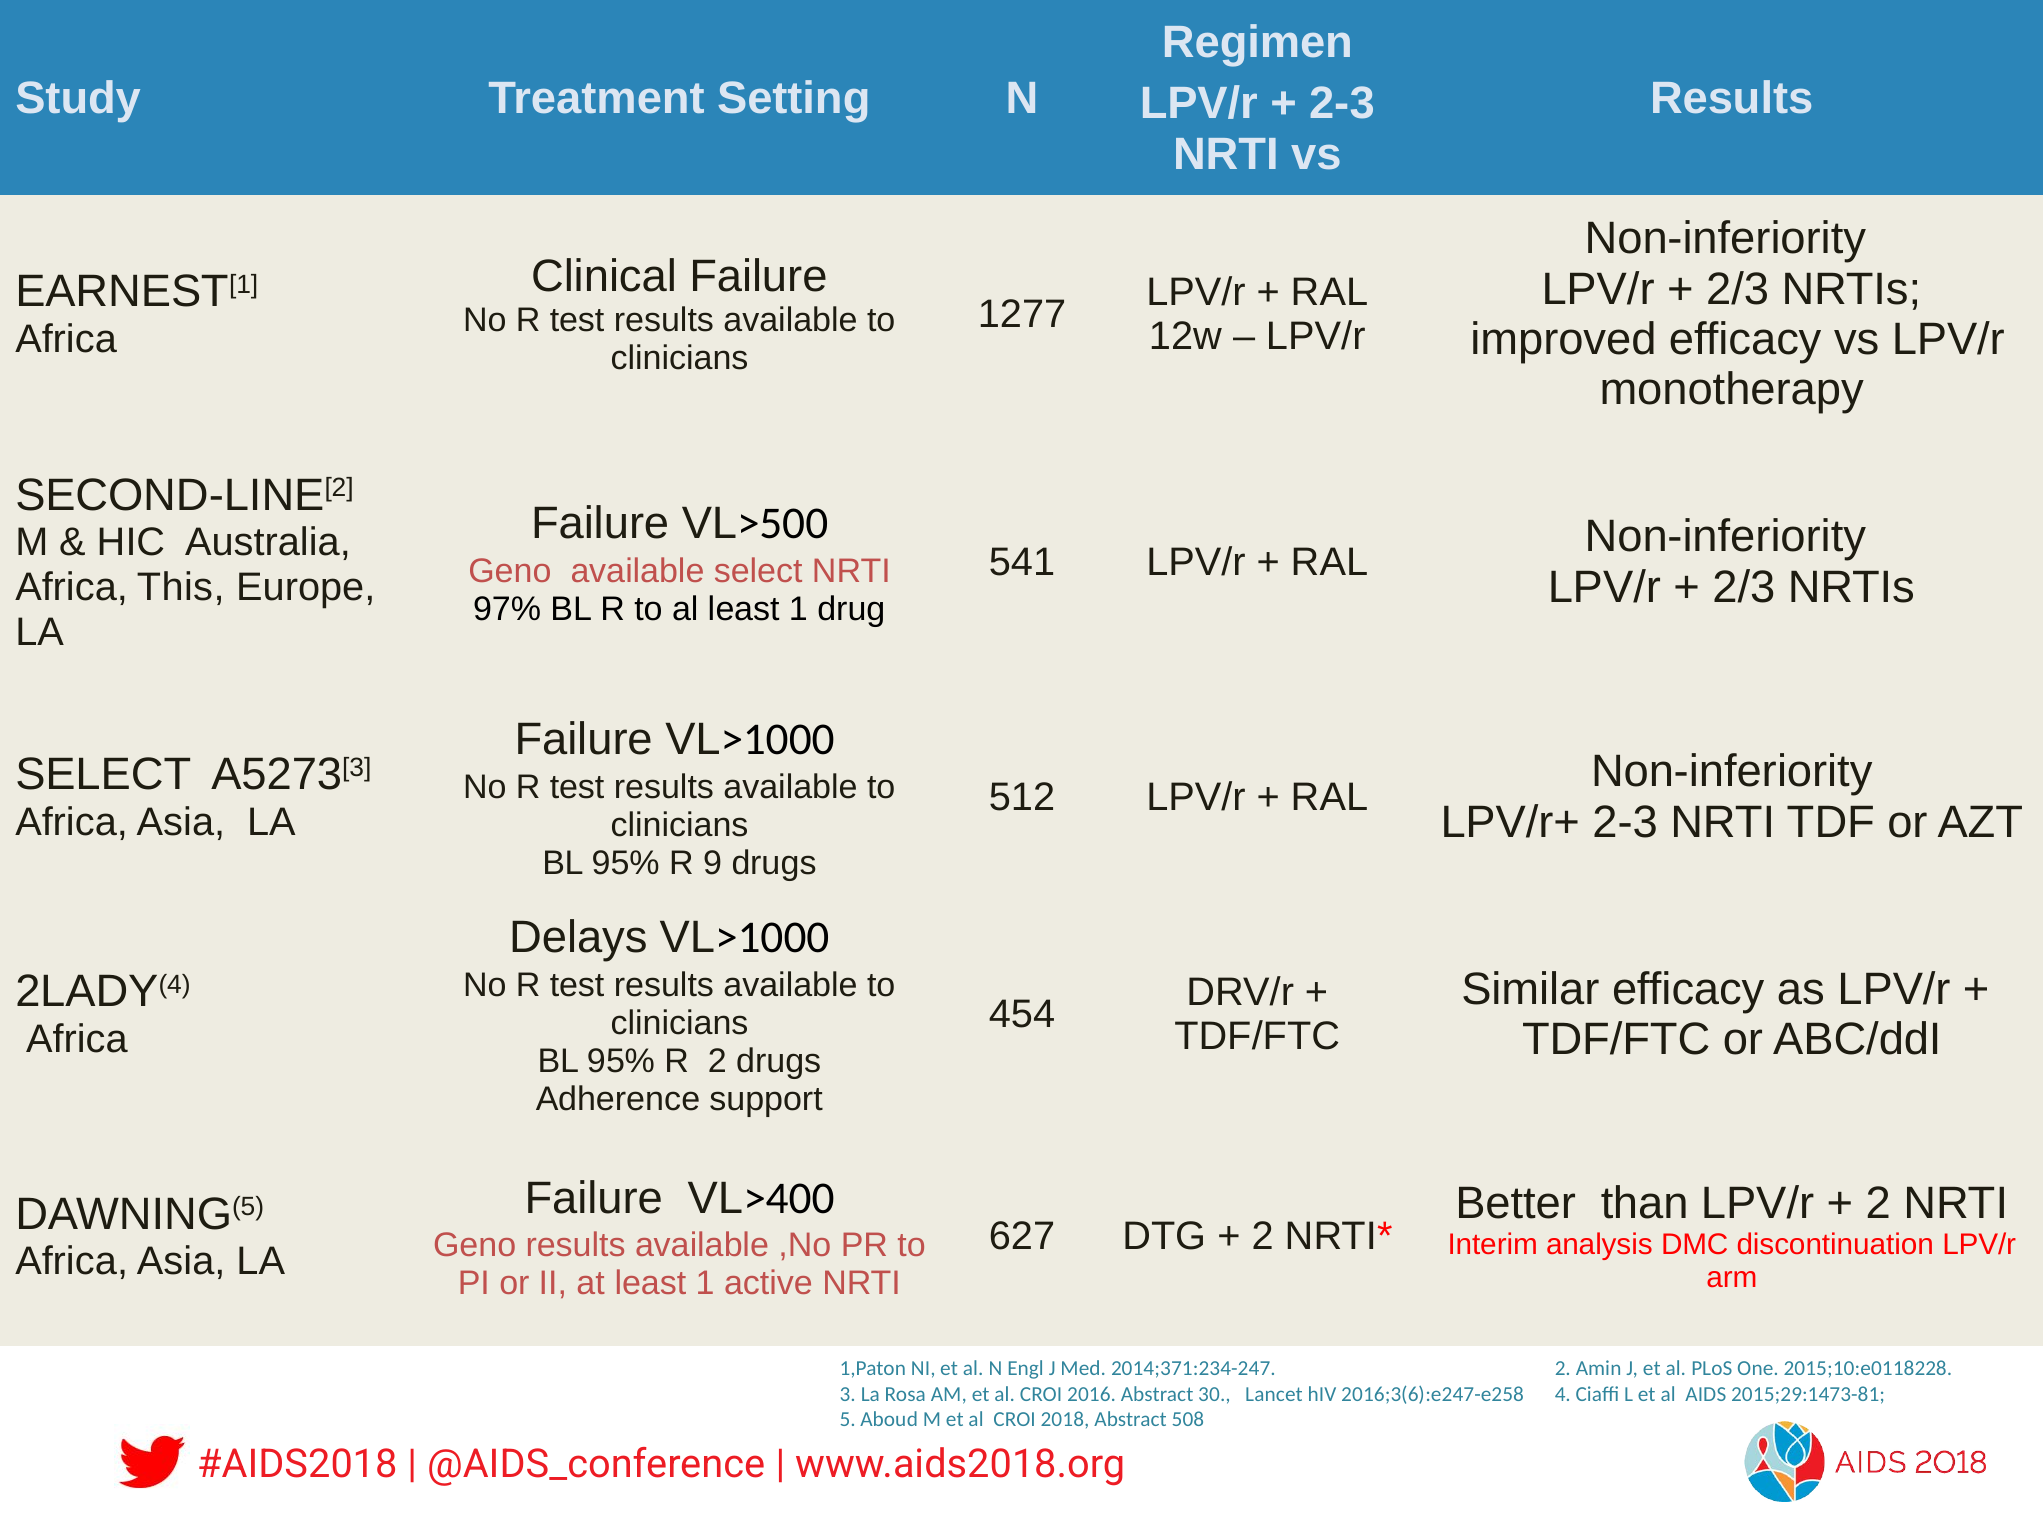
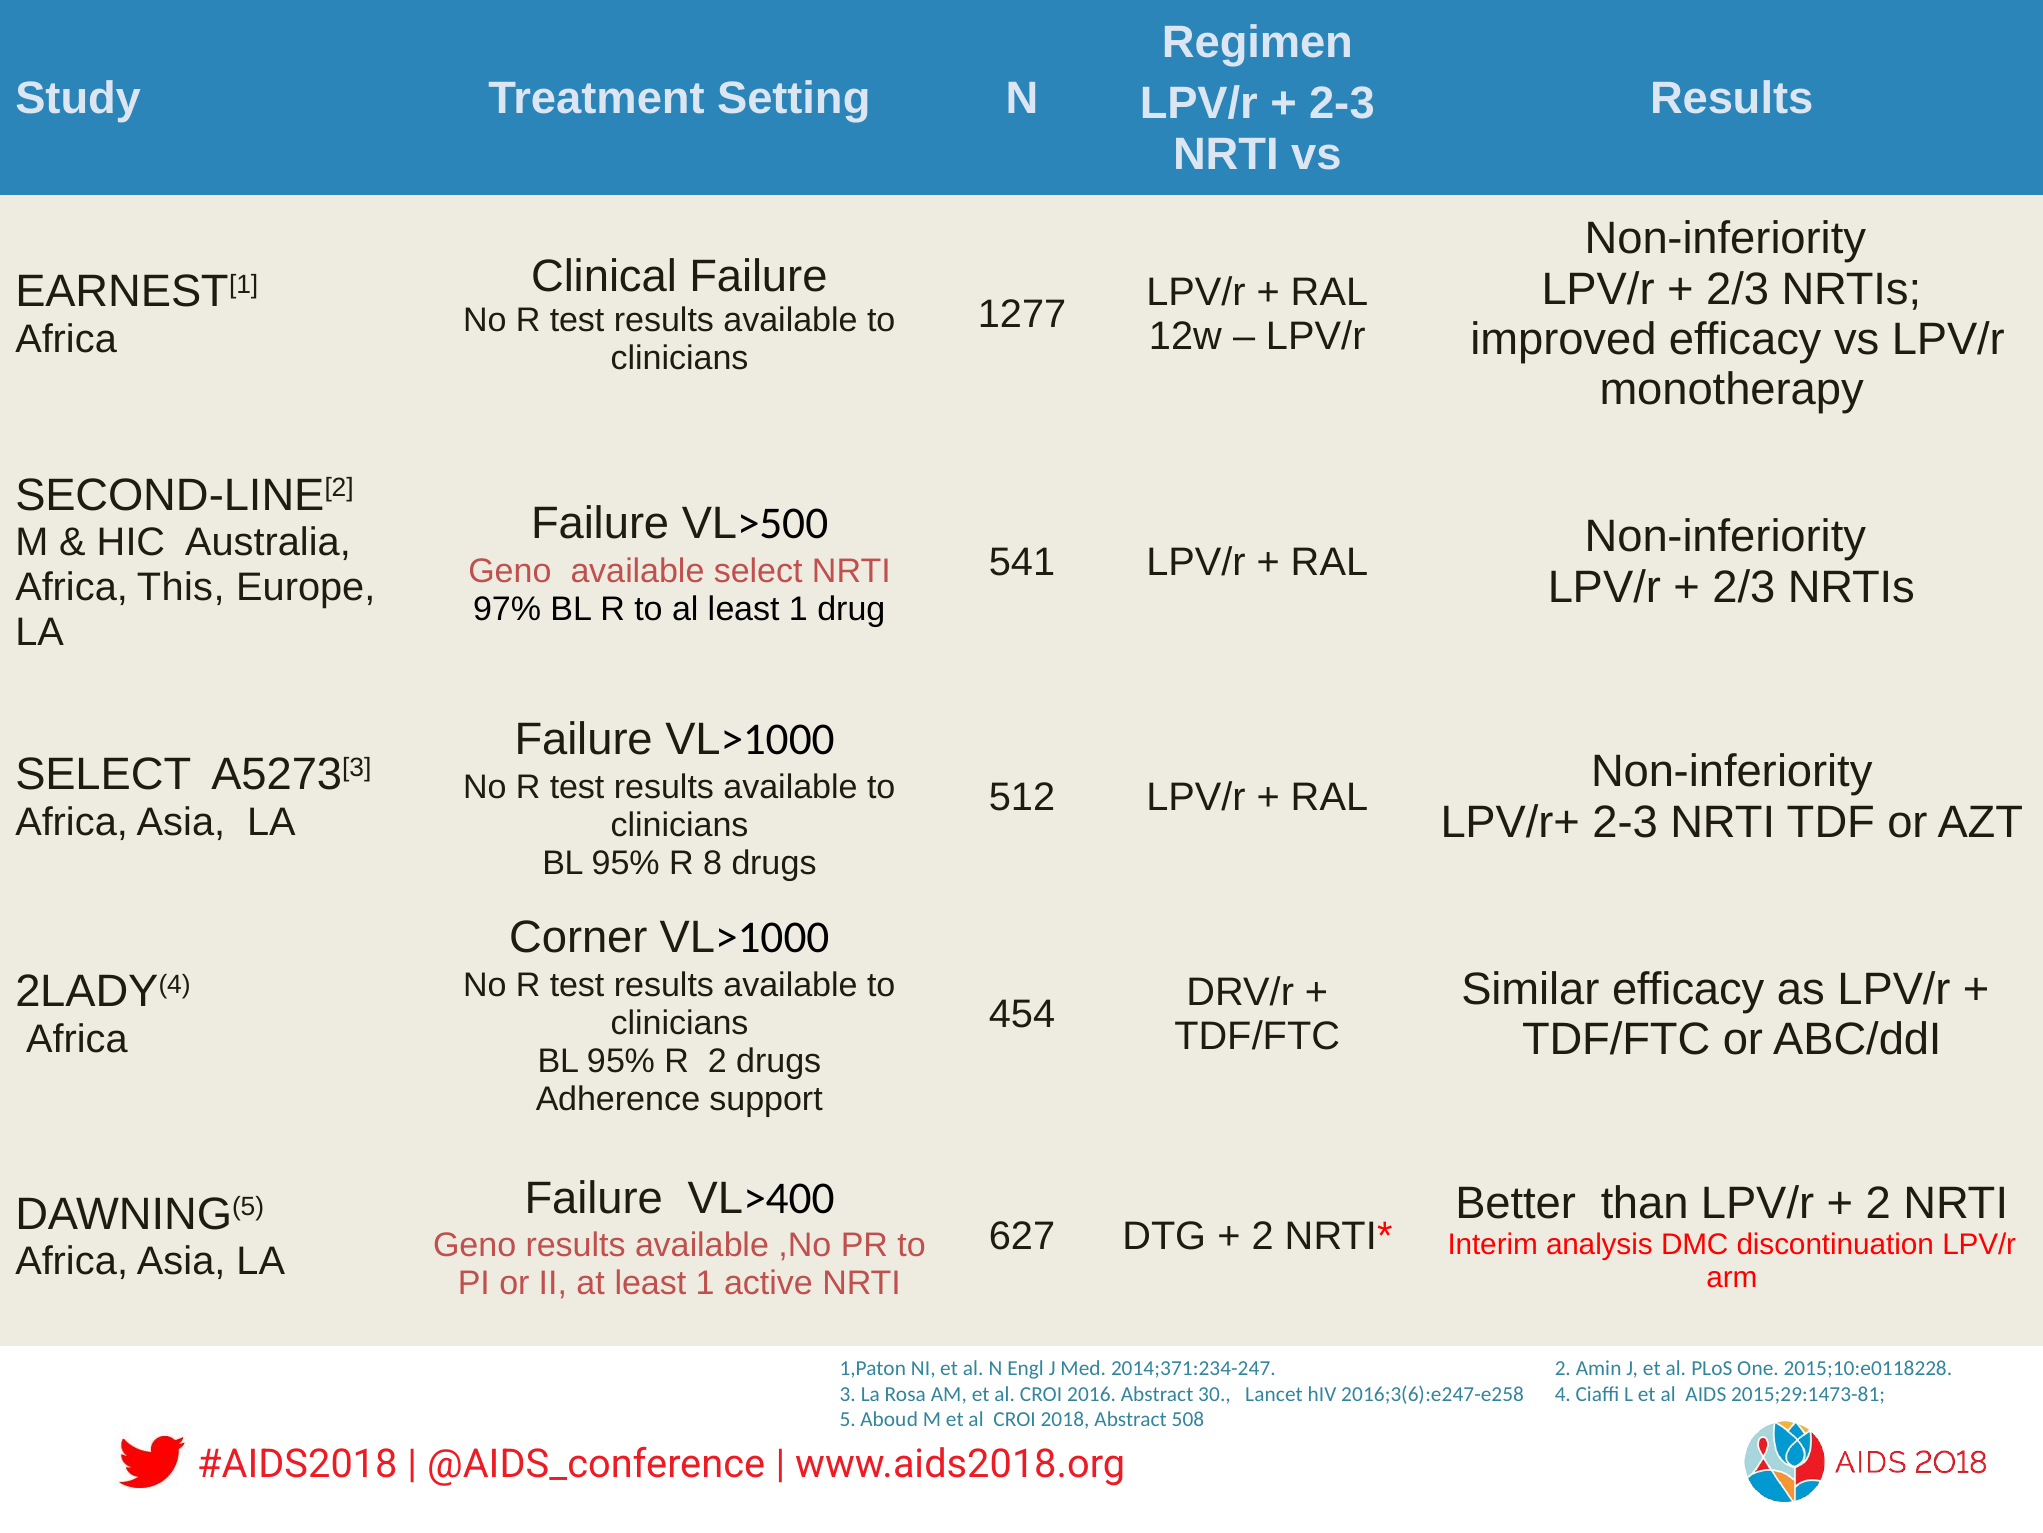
9: 9 -> 8 (712, 863)
Delays: Delays -> Corner (578, 937)
